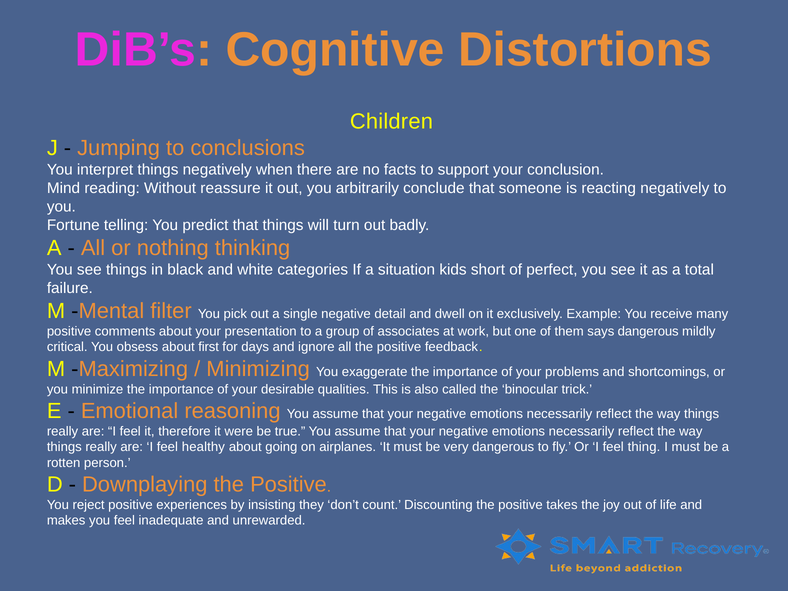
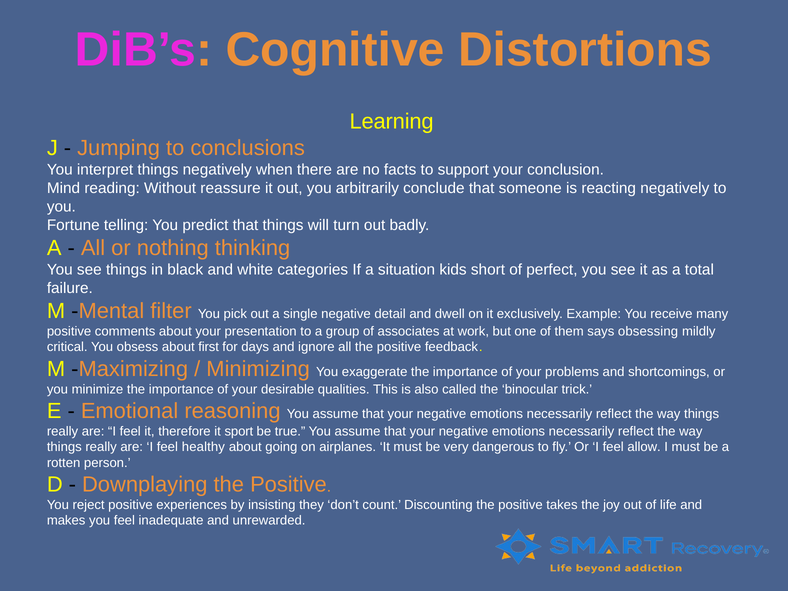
Children: Children -> Learning (392, 122)
says dangerous: dangerous -> obsessing (648, 331)
were: were -> sport (239, 431)
thing: thing -> allow (644, 447)
